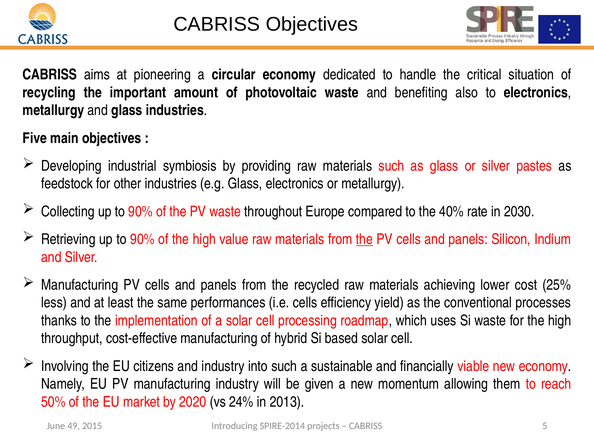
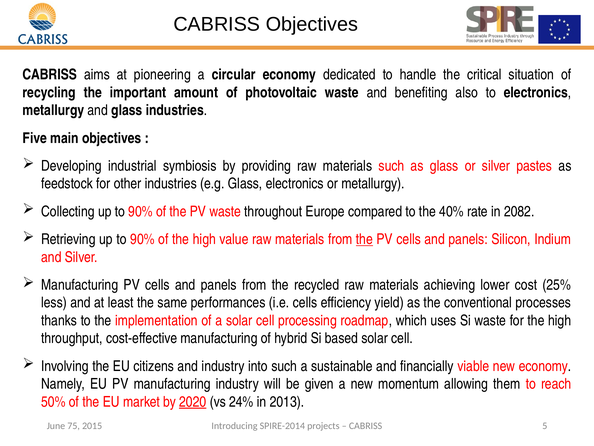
2030: 2030 -> 2082 (519, 211)
2020 underline: none -> present (193, 401)
49: 49 -> 75 (74, 425)
